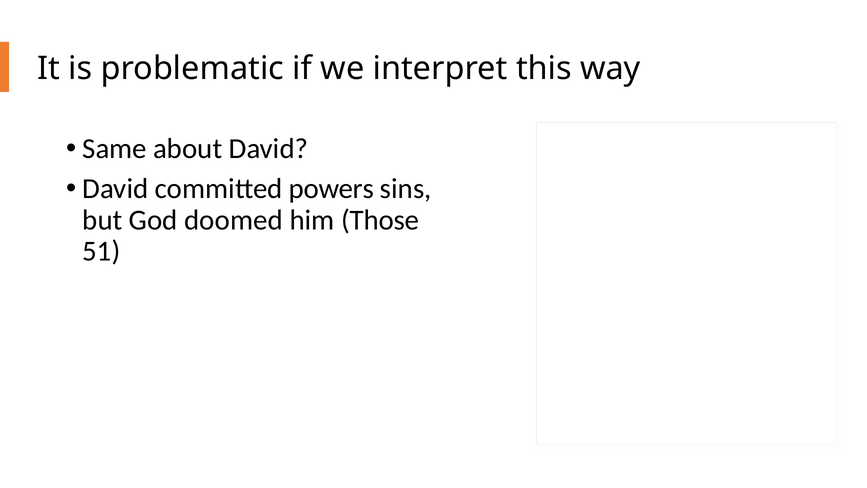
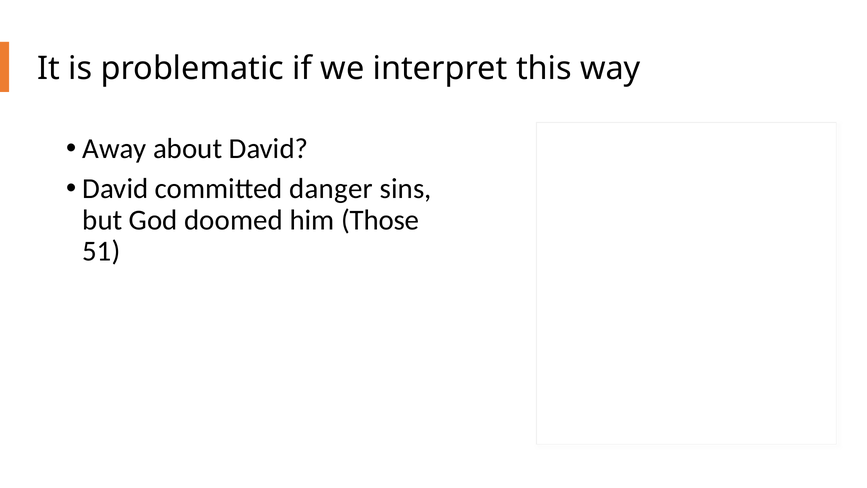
Same: Same -> Away (114, 149)
powers: powers -> danger (331, 189)
